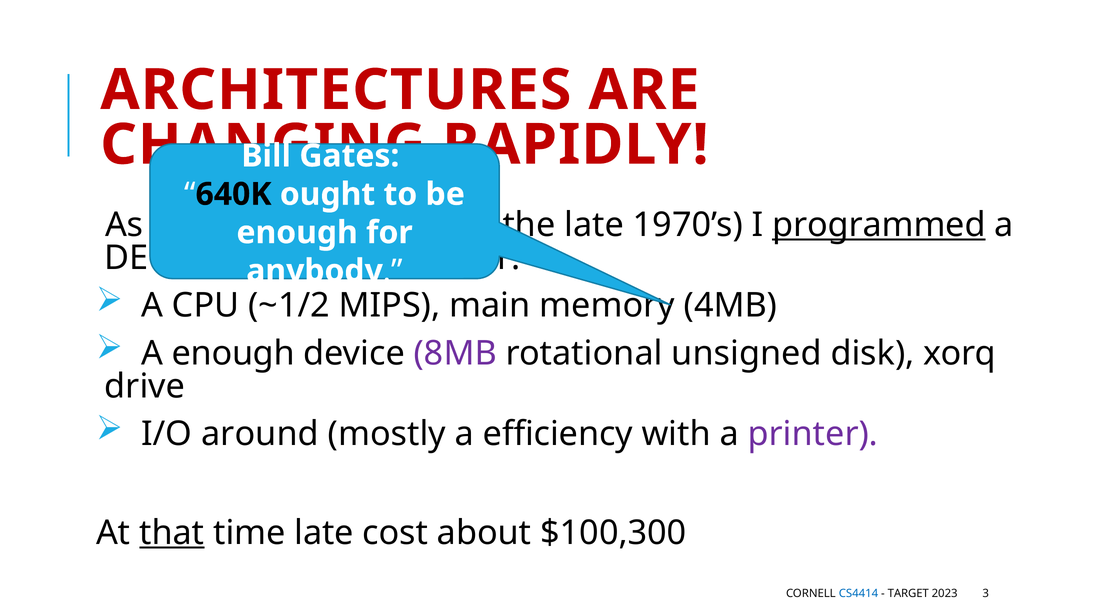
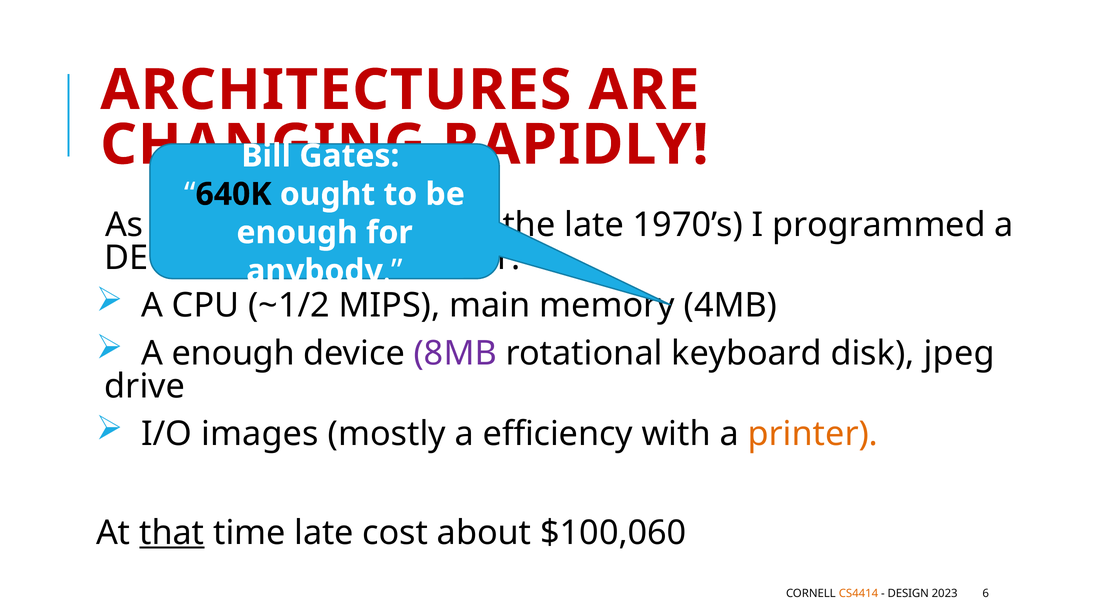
programmed underline: present -> none (879, 225)
unsigned: unsigned -> keyboard (747, 354)
xorq: xorq -> jpeg (959, 354)
around: around -> images (260, 434)
printer colour: purple -> orange (813, 434)
$100,300: $100,300 -> $100,060 (613, 533)
CS4414 colour: blue -> orange (858, 594)
TARGET: TARGET -> DESIGN (908, 594)
3: 3 -> 6 (986, 594)
